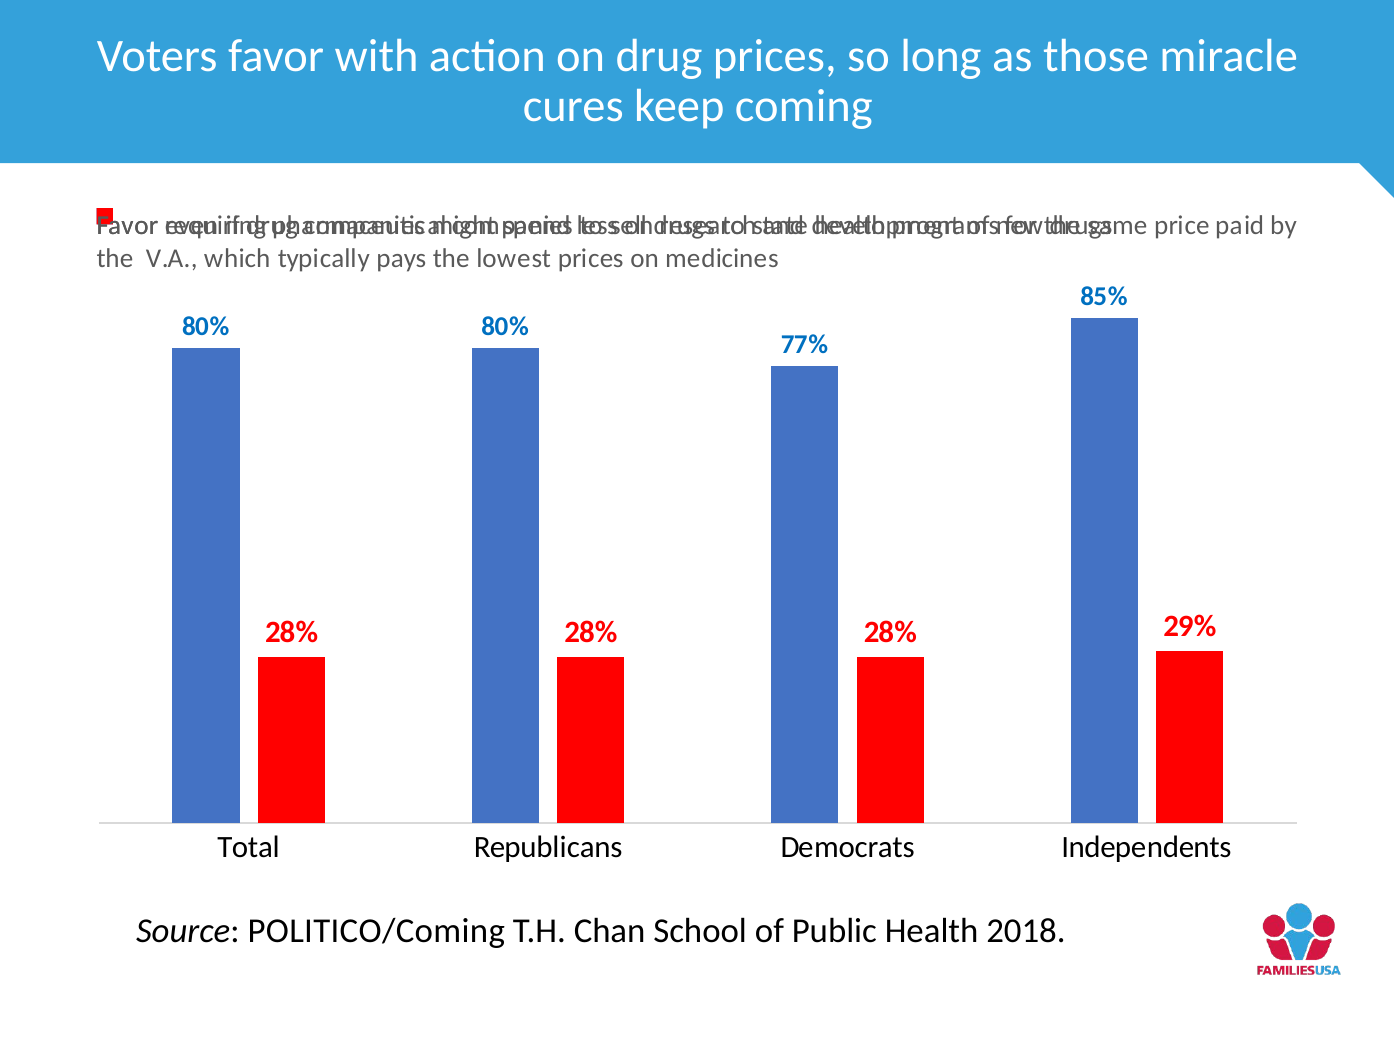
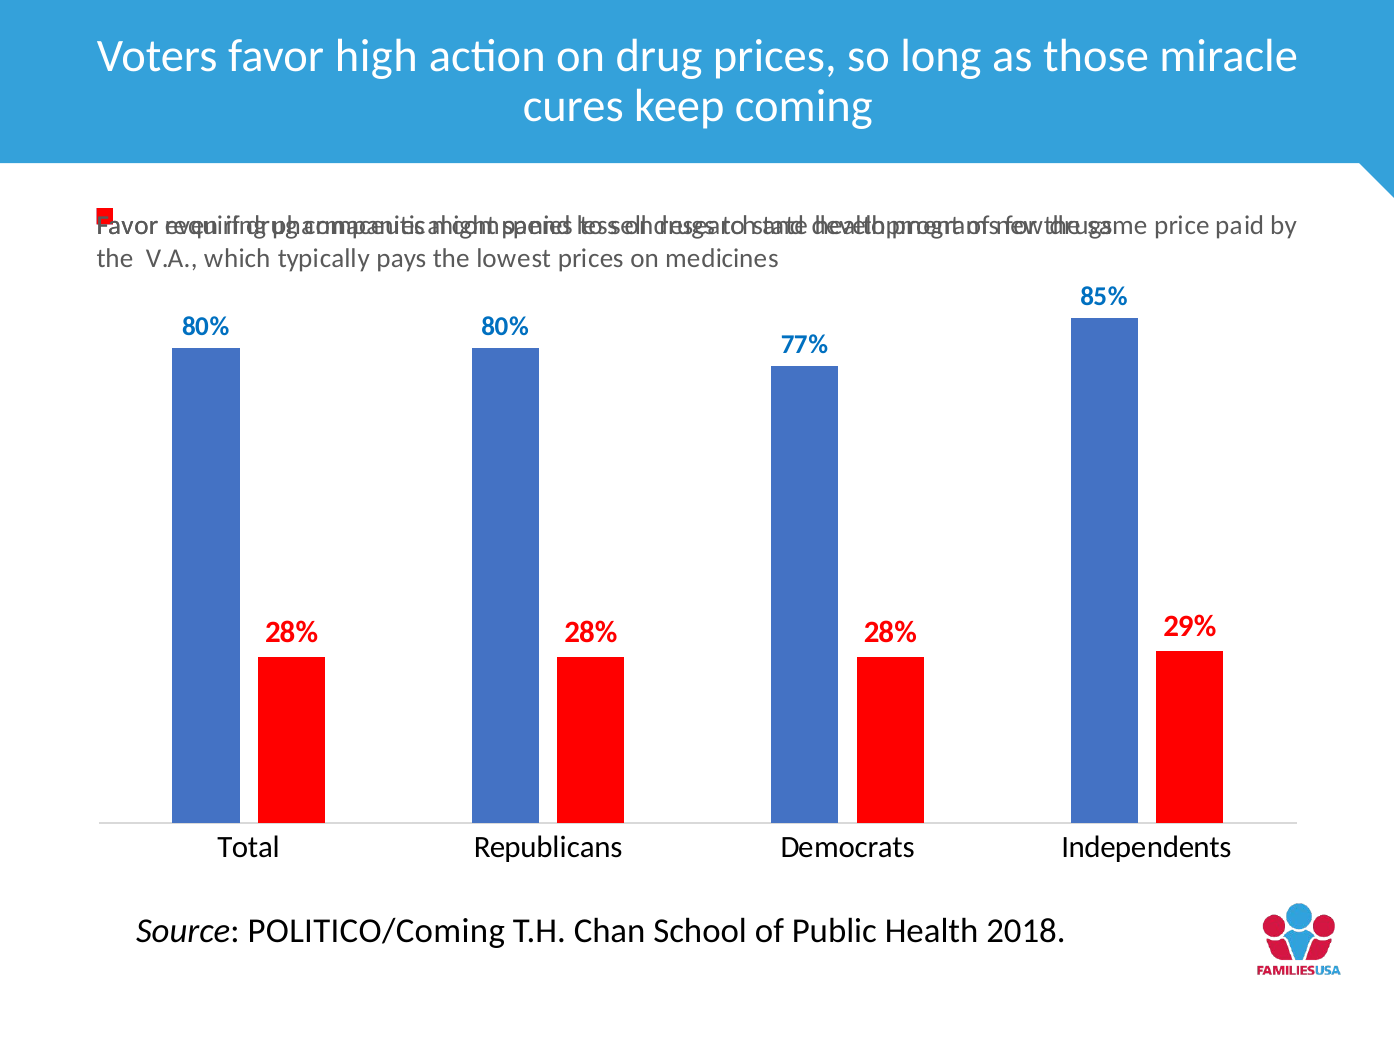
with: with -> high (376, 56)
